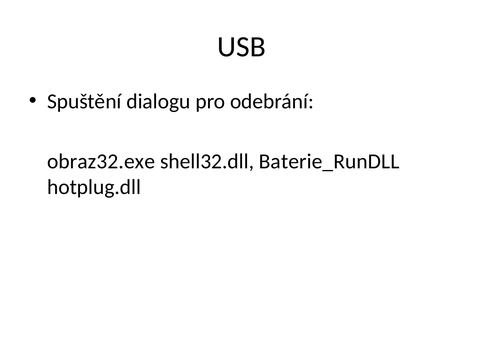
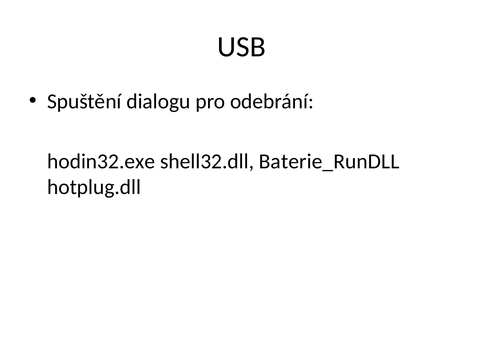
obraz32.exe: obraz32.exe -> hodin32.exe (101, 161)
